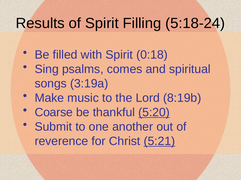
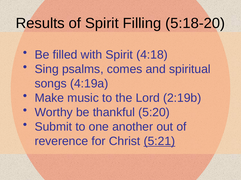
5:18-24: 5:18-24 -> 5:18-20 (195, 23)
0:18: 0:18 -> 4:18 (152, 55)
3:19a: 3:19a -> 4:19a (89, 84)
8:19b: 8:19b -> 2:19b (182, 98)
Coarse: Coarse -> Worthy (54, 113)
5:20 underline: present -> none (154, 113)
